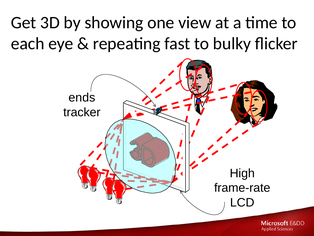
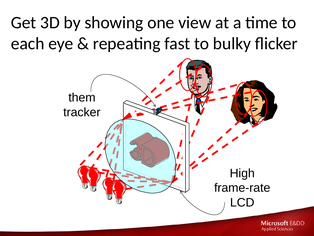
ends: ends -> them (82, 97)
